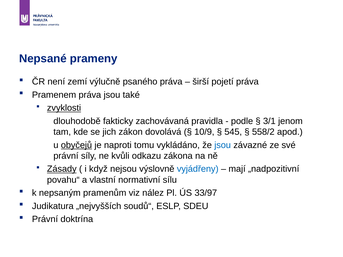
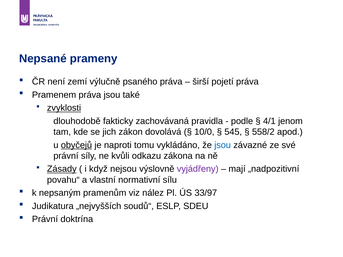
3/1: 3/1 -> 4/1 (269, 121)
10/9: 10/9 -> 10/0 (204, 132)
vyjádřeny colour: blue -> purple (198, 169)
